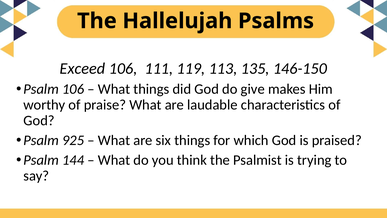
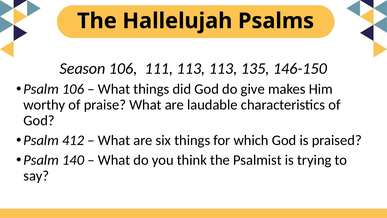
Exceed: Exceed -> Season (83, 68)
111 119: 119 -> 113 (191, 68)
925: 925 -> 412 (73, 140)
144: 144 -> 140 (73, 160)
